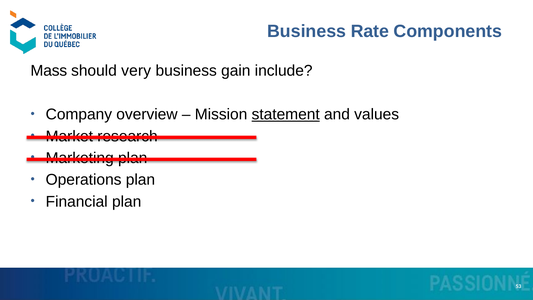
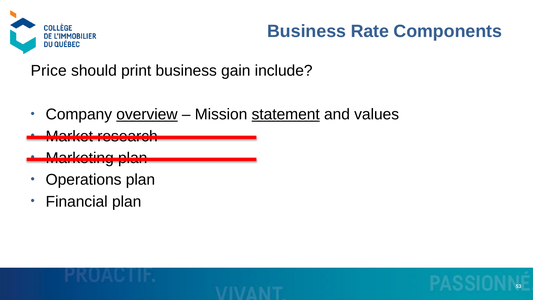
Mass: Mass -> Price (49, 71)
very: very -> print (136, 71)
overview underline: none -> present (147, 114)
